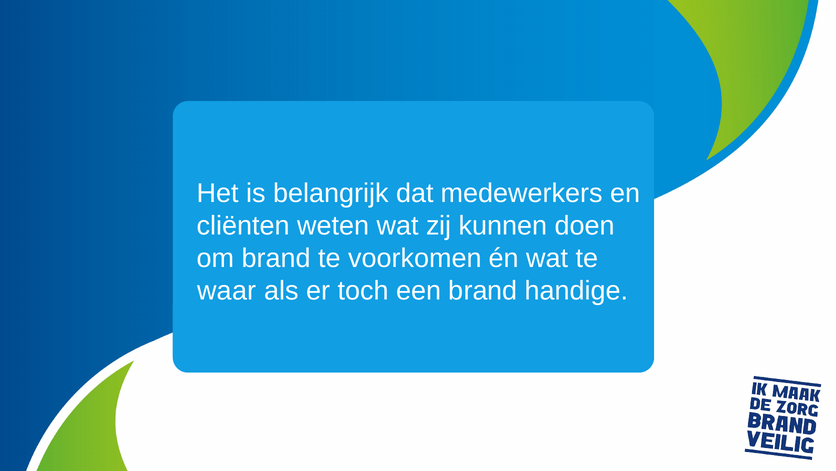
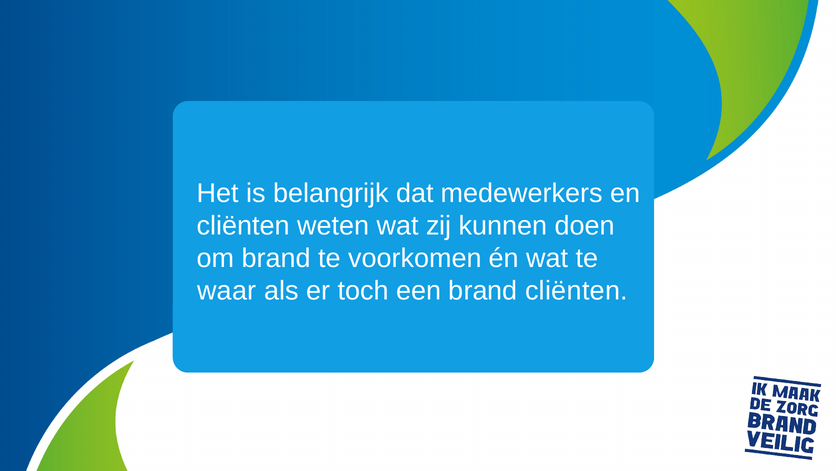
brand handige: handige -> cliënten (576, 290)
